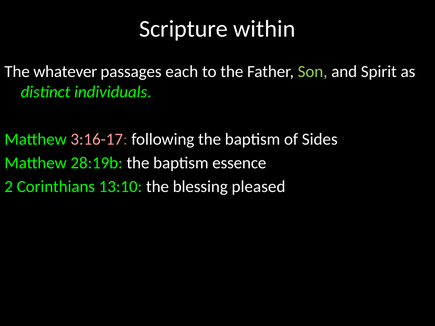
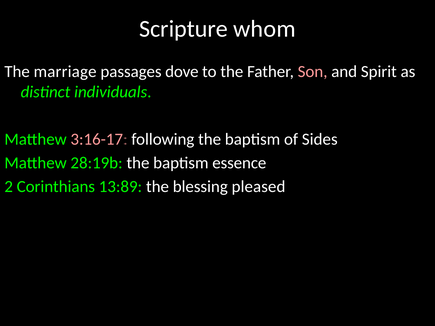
within: within -> whom (264, 29)
whatever: whatever -> marriage (65, 72)
each: each -> dove (182, 72)
Son colour: light green -> pink (313, 72)
13:10: 13:10 -> 13:89 (120, 187)
